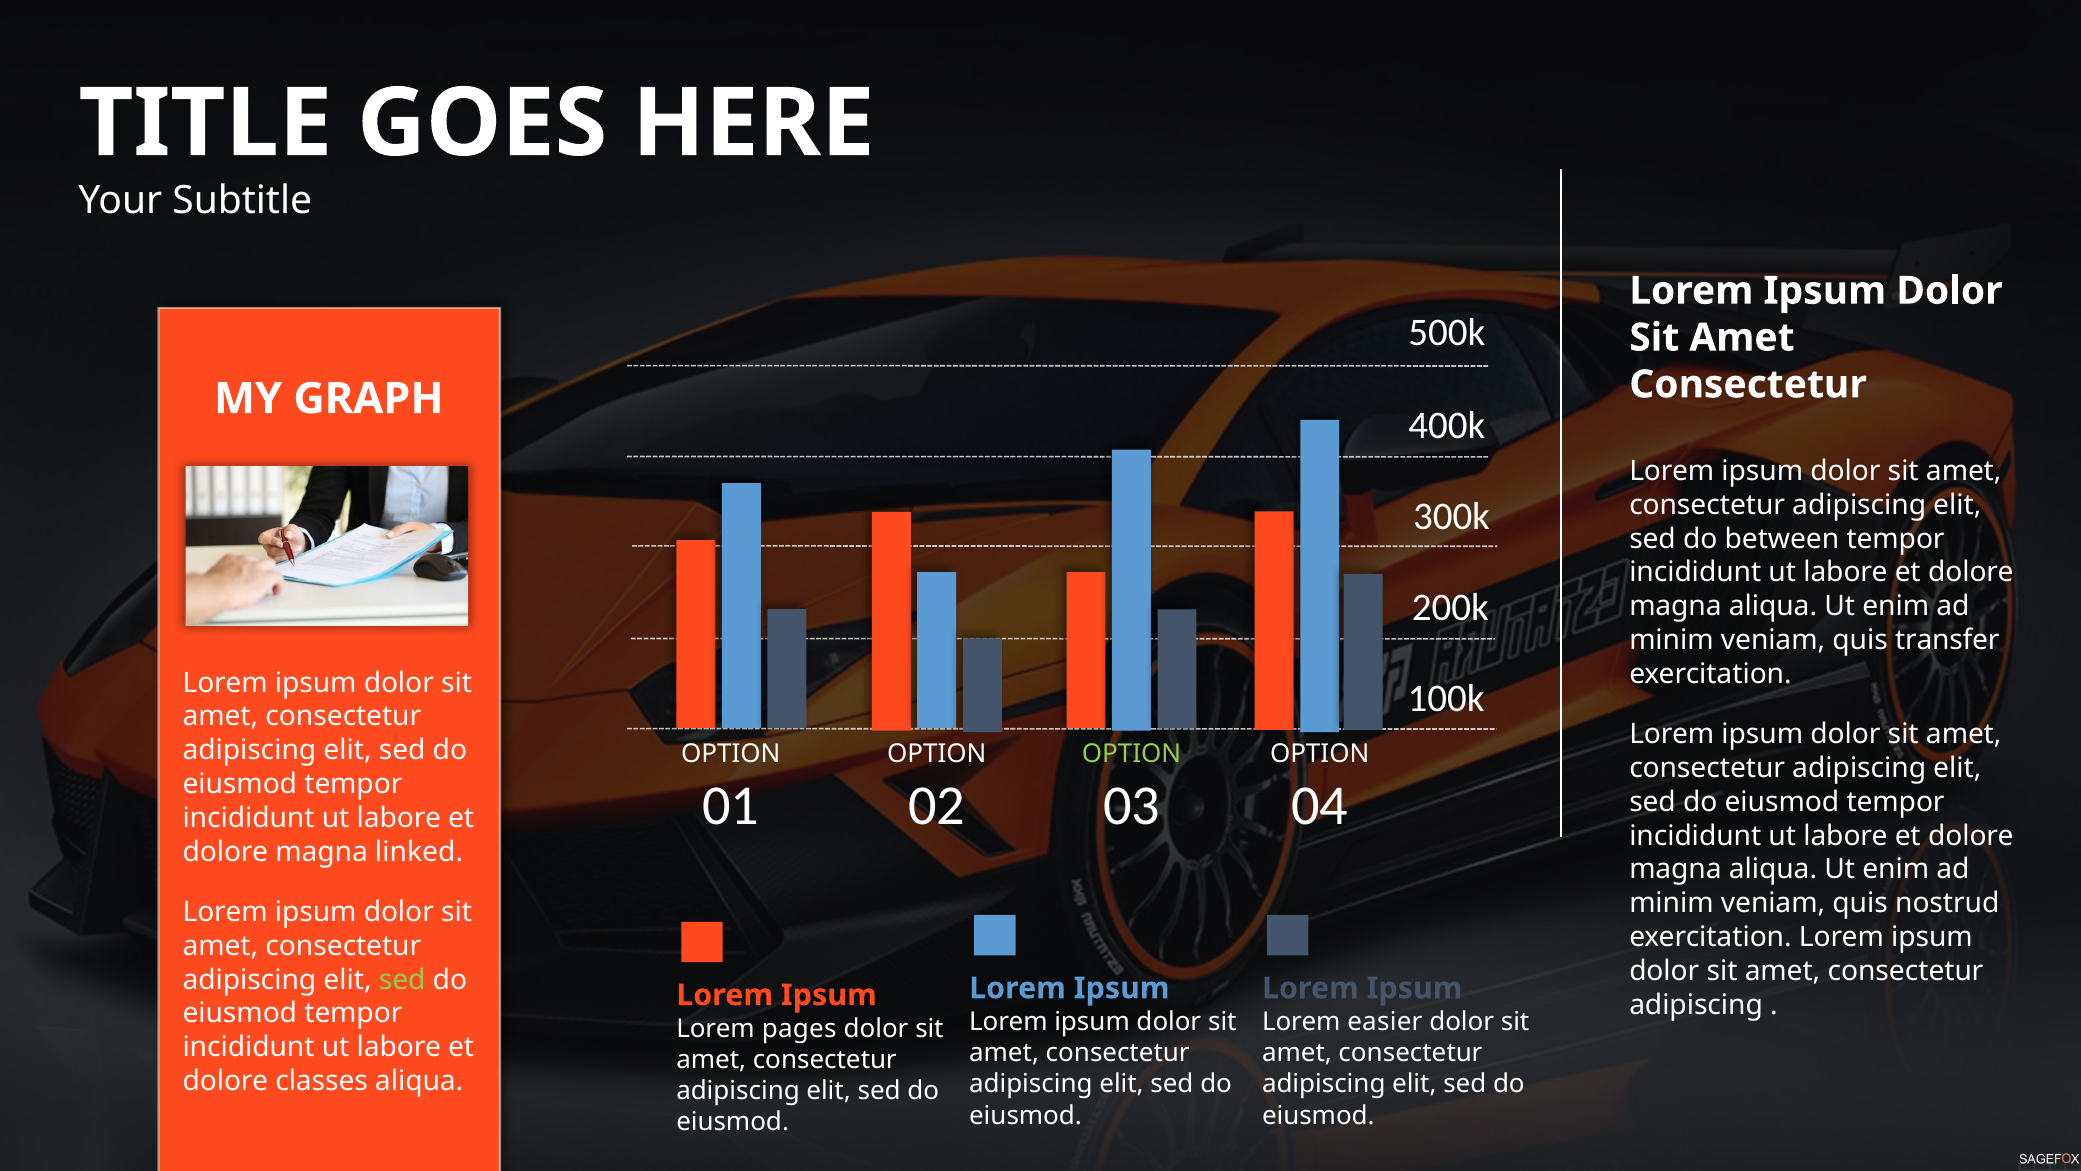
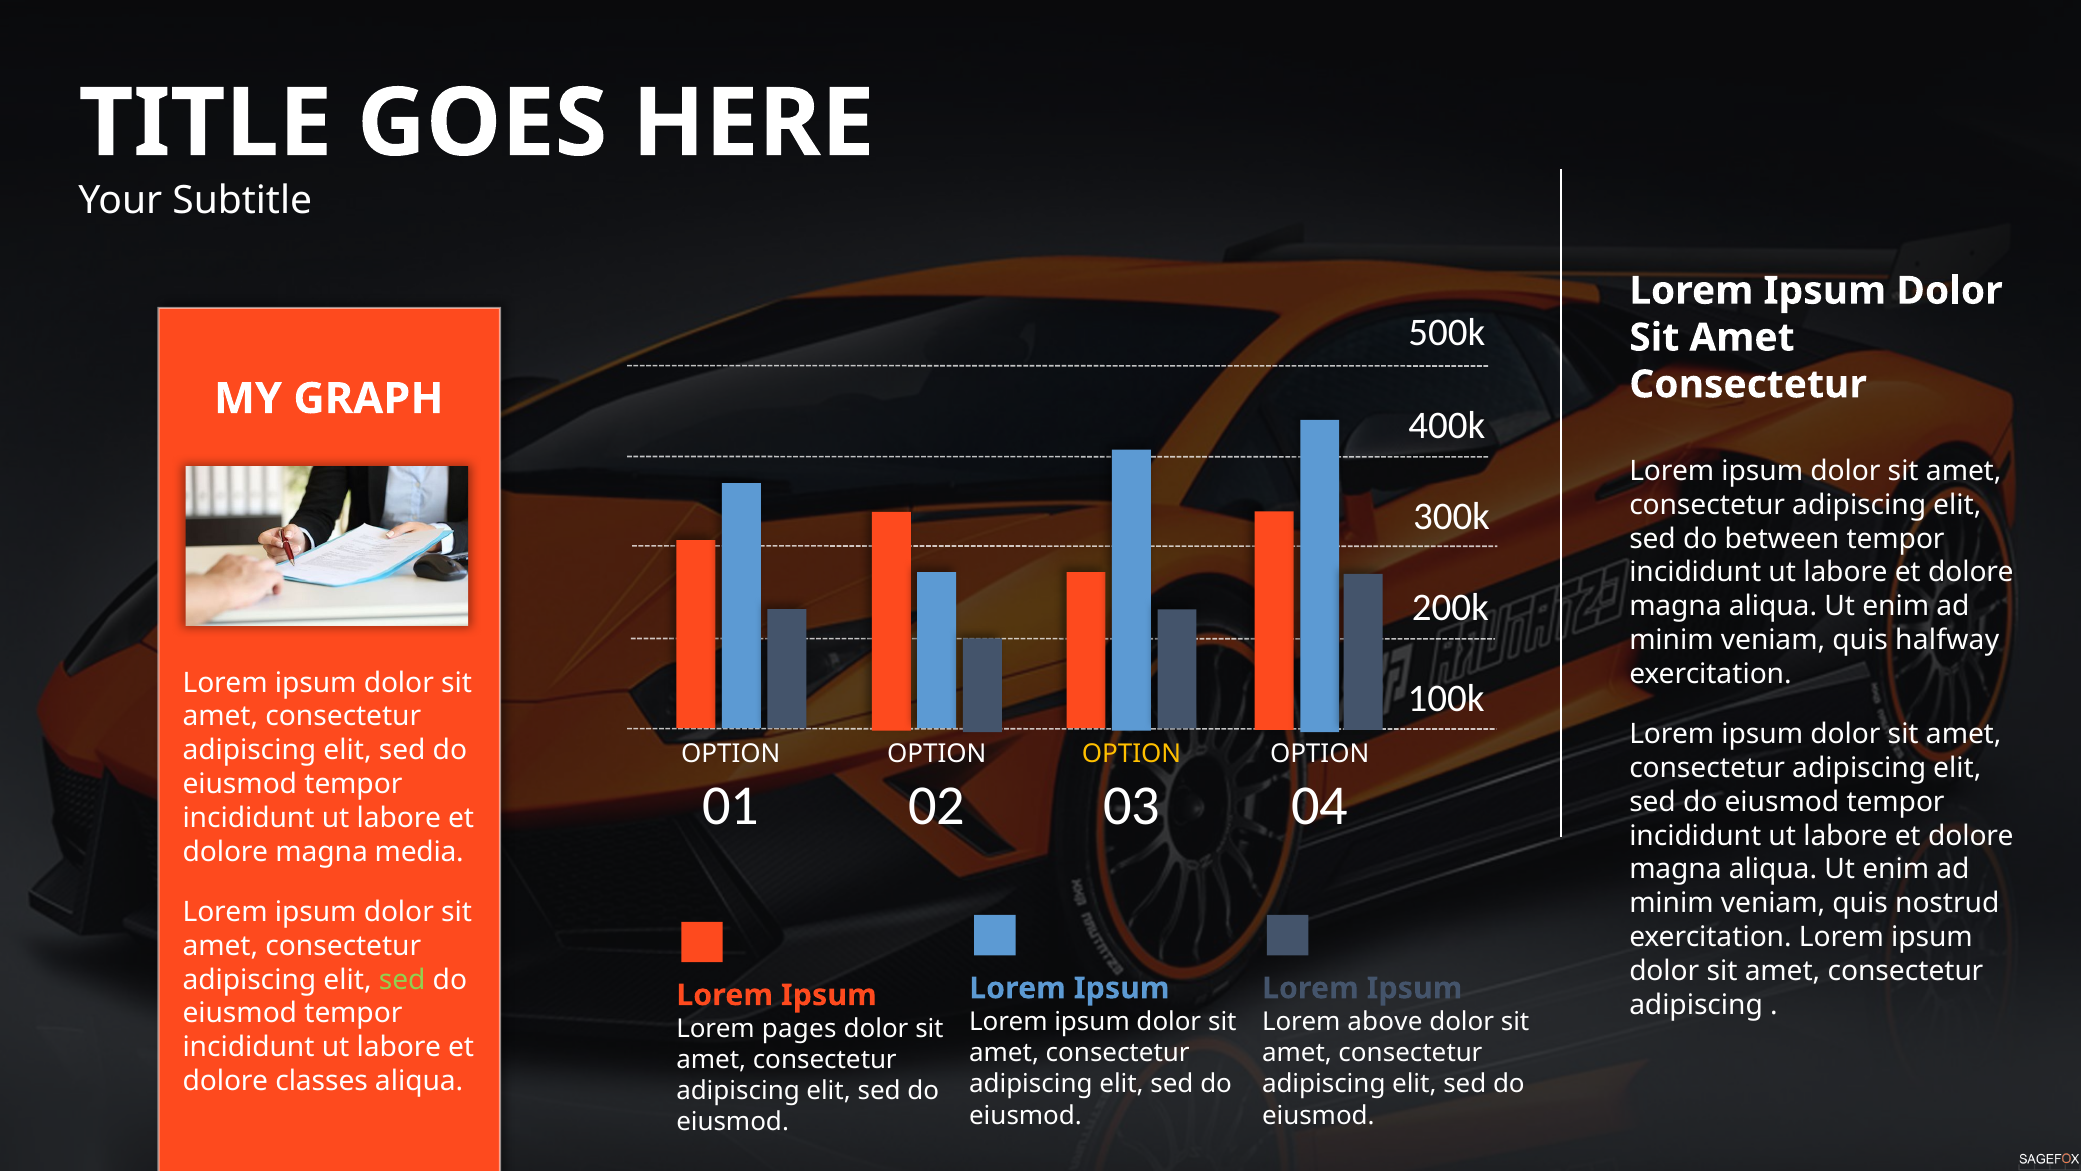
transfer: transfer -> halfway (1947, 640)
OPTION colour: light green -> yellow (1132, 754)
linked: linked -> media (419, 852)
easier: easier -> above (1385, 1021)
